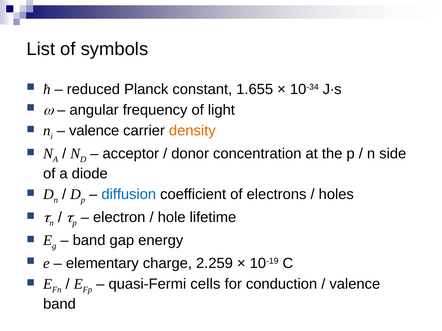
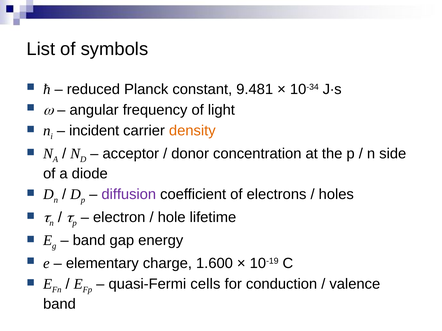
1.655: 1.655 -> 9.481 (255, 89)
valence: valence -> incident (94, 131)
diffusion colour: blue -> purple (129, 194)
2.259: 2.259 -> 1.600 (214, 264)
